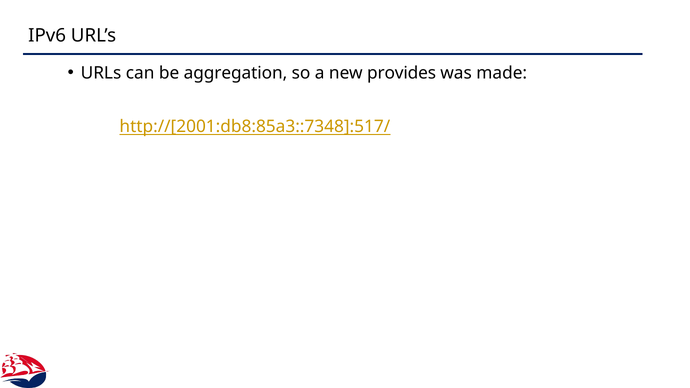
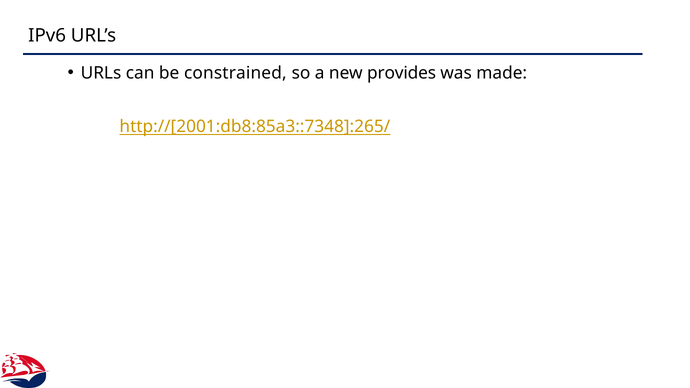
aggregation: aggregation -> constrained (235, 73)
http://[2001:db8:85a3::7348]:517/: http://[2001:db8:85a3::7348]:517/ -> http://[2001:db8:85a3::7348]:265/ (255, 127)
